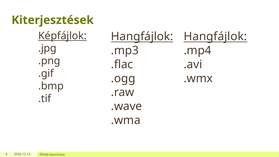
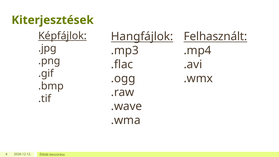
Hangfájlok: Hangfájlok -> Felhasznált (215, 37)
